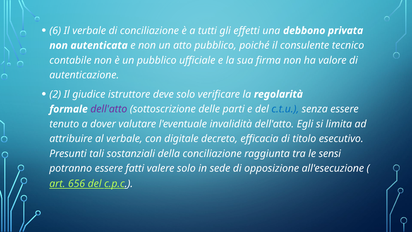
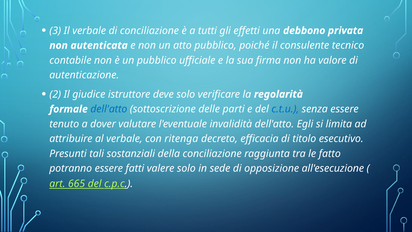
6: 6 -> 3 (55, 31)
dell'atto colour: purple -> blue (109, 109)
digitale: digitale -> ritenga (181, 139)
sensi: sensi -> fatto (330, 154)
656: 656 -> 665 (77, 184)
